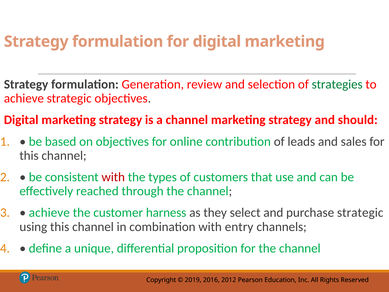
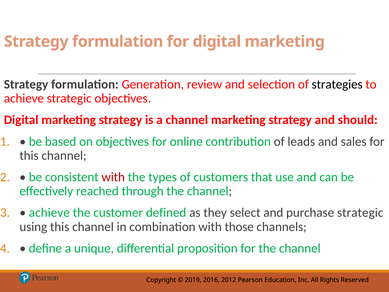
strategies colour: green -> black (337, 84)
harness: harness -> defined (166, 213)
entry: entry -> those (239, 227)
